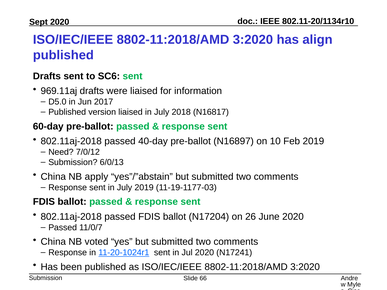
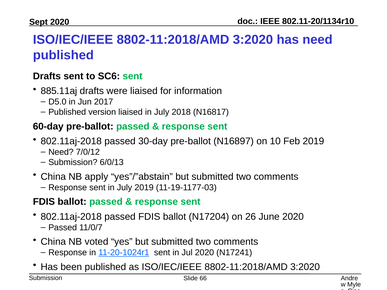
has align: align -> need (317, 40)
969.11aj: 969.11aj -> 885.11aj (59, 91)
40-day: 40-day -> 30-day (153, 141)
